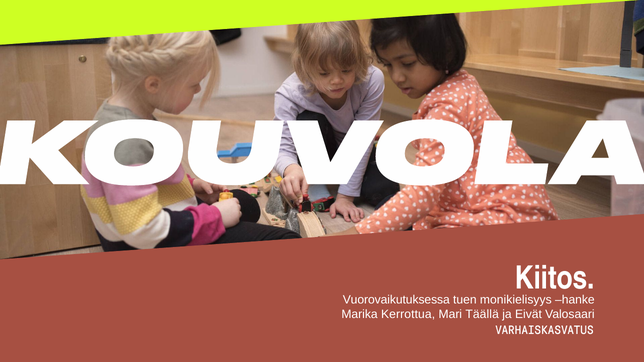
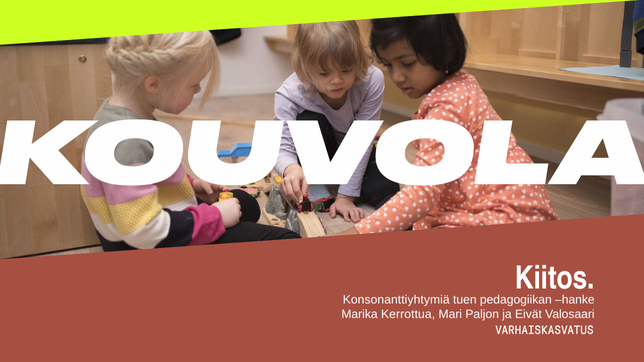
Vuorovaikutuksessa: Vuorovaikutuksessa -> Konsonanttiyhtymiä (396, 300)
monikielisyys: monikielisyys -> pedagogiikan (516, 300)
Täällä: Täällä -> Paljon (482, 314)
